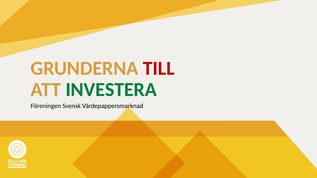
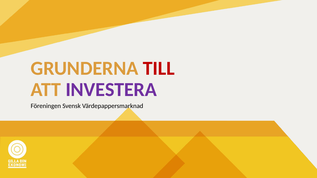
INVESTERA colour: green -> purple (111, 90)
